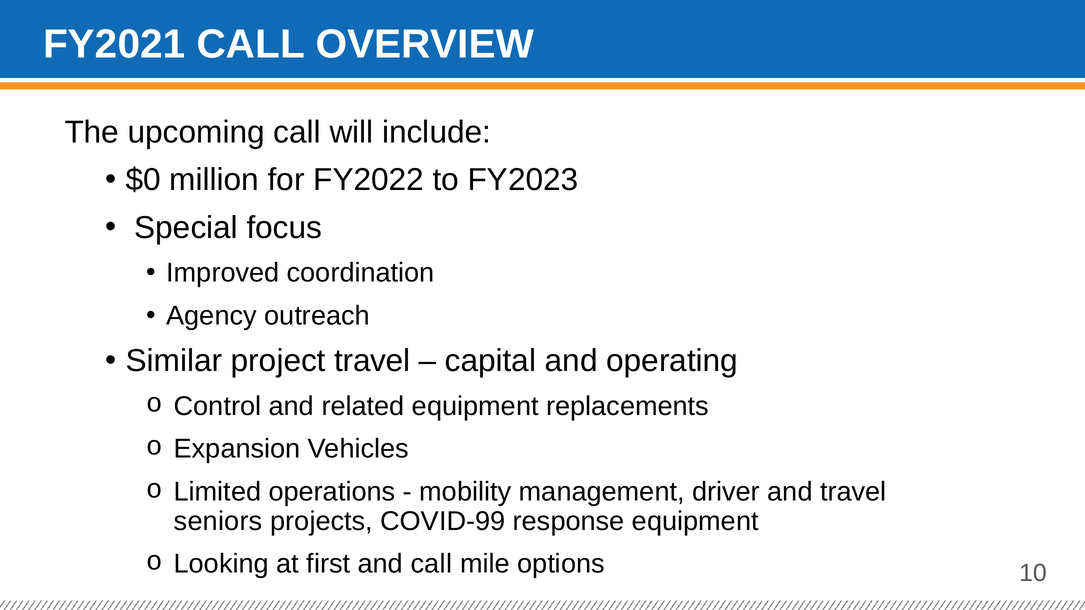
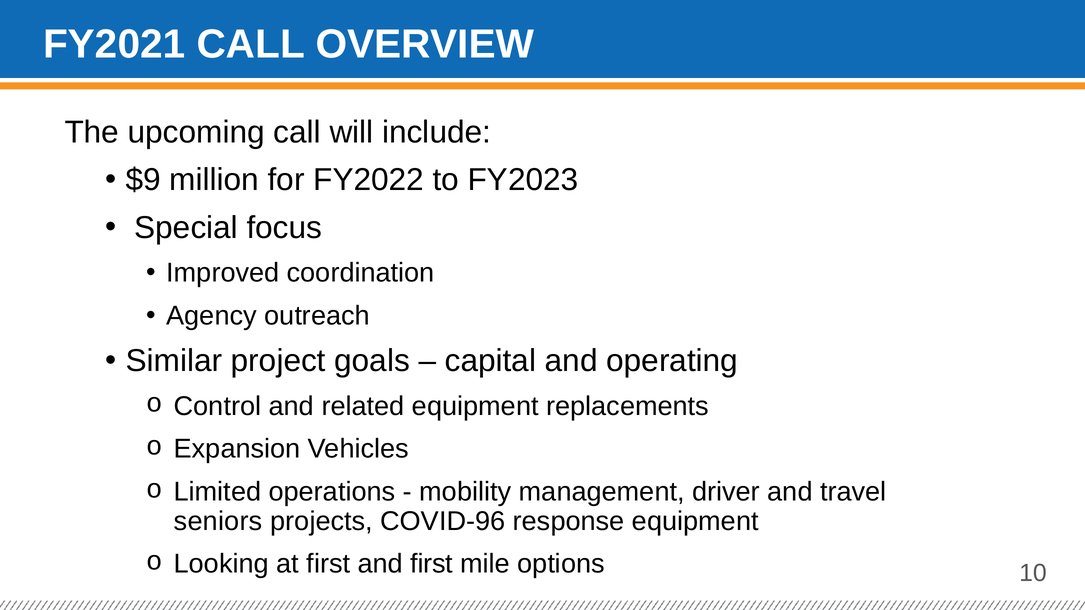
$0: $0 -> $9 (143, 180)
project travel: travel -> goals (372, 361)
COVID-99: COVID-99 -> COVID-96 (443, 521)
and call: call -> first (432, 564)
